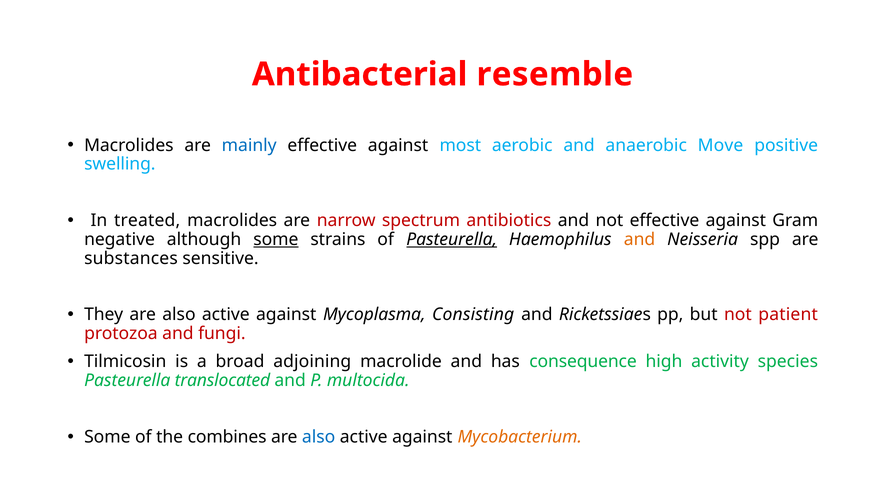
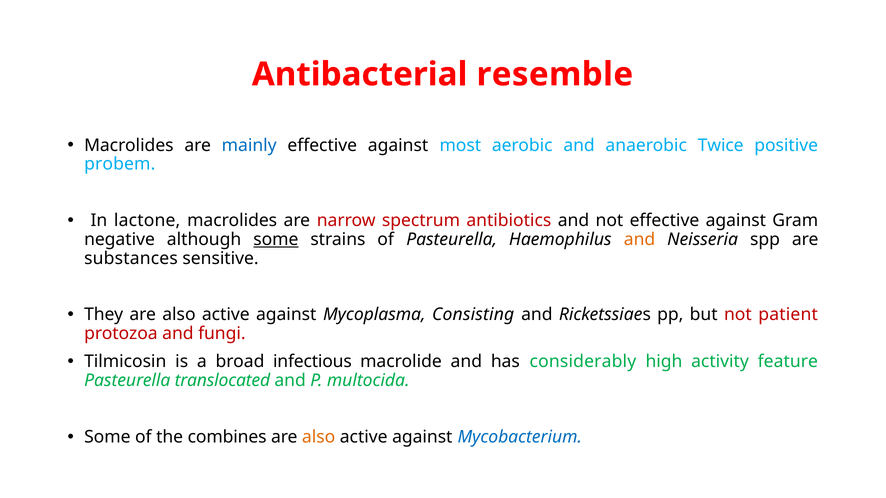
Move: Move -> Twice (721, 145)
swelling: swelling -> probem (120, 164)
treated: treated -> lactone (147, 221)
Pasteurella underline: present -> none (452, 240)
adjoining: adjoining -> infectious (312, 362)
consequence: consequence -> considerably (583, 362)
species: species -> feature (788, 362)
also colour: blue -> orange (319, 437)
Mycobacterium colour: orange -> blue (520, 437)
